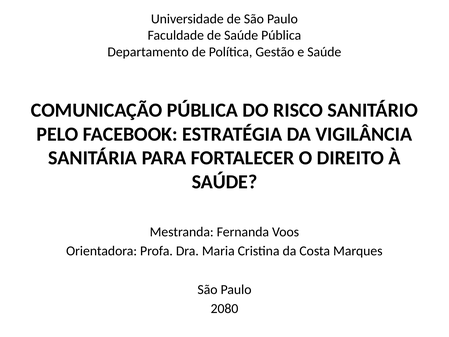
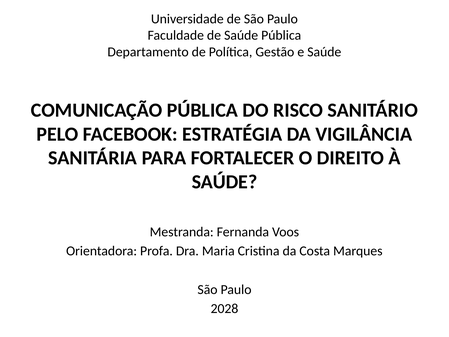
2080: 2080 -> 2028 (224, 308)
